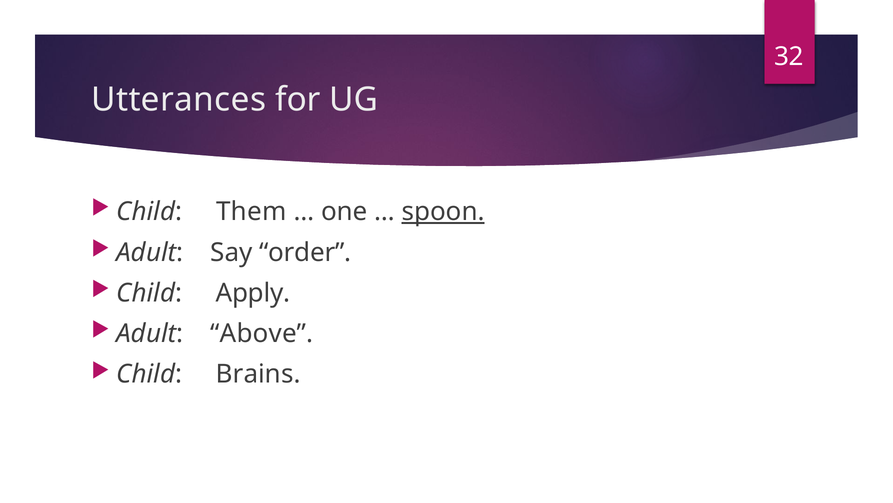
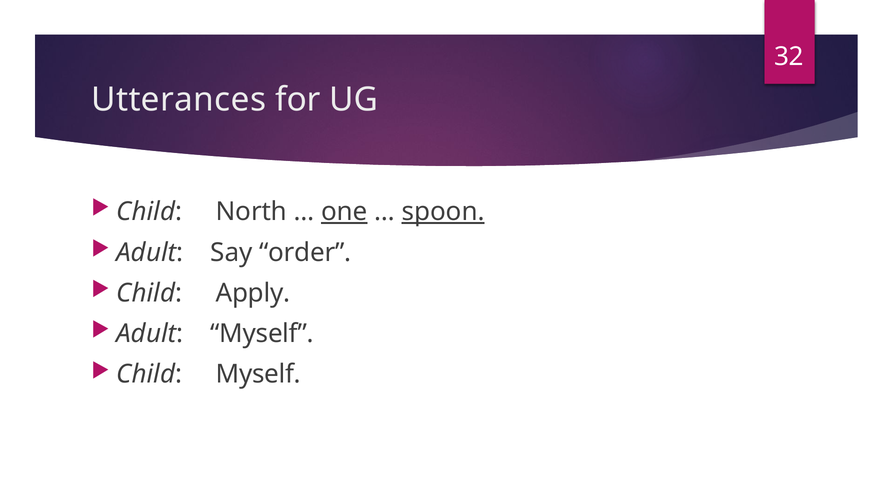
Them: Them -> North (251, 211)
one underline: none -> present (344, 211)
Adult Above: Above -> Myself (262, 333)
Child Brains: Brains -> Myself (258, 374)
